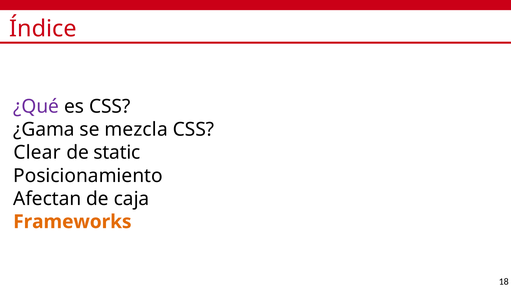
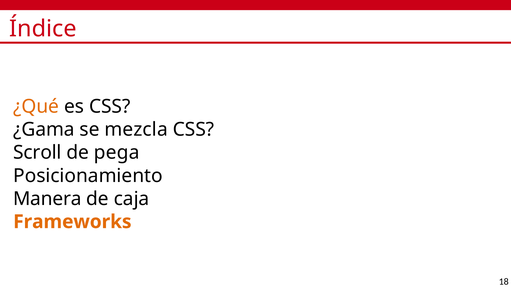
¿Qué colour: purple -> orange (36, 106)
Clear: Clear -> Scroll (37, 152)
static: static -> pega (117, 152)
Afectan: Afectan -> Manera (47, 198)
